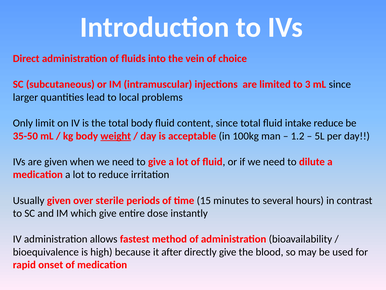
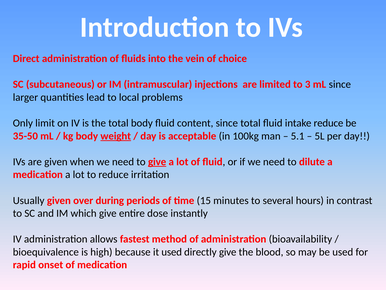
1.2: 1.2 -> 5.1 (298, 136)
give underline: none -> present (157, 162)
sterile: sterile -> during (110, 200)
it after: after -> used (172, 252)
